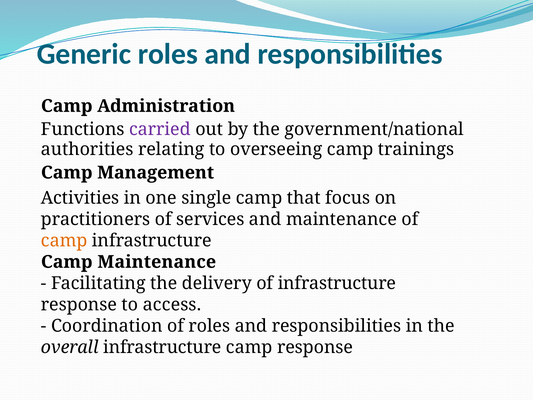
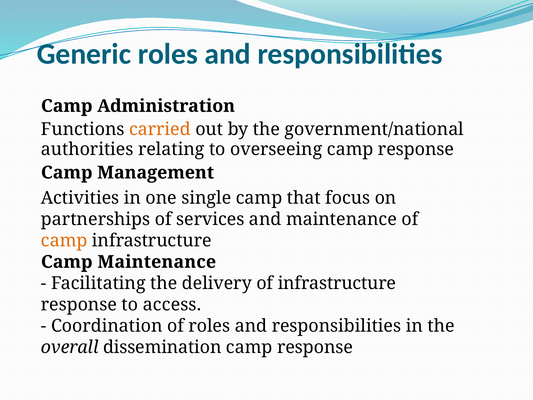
carried colour: purple -> orange (160, 129)
overseeing camp trainings: trainings -> response (416, 149)
practitioners: practitioners -> partnerships (96, 219)
overall infrastructure: infrastructure -> dissemination (162, 347)
